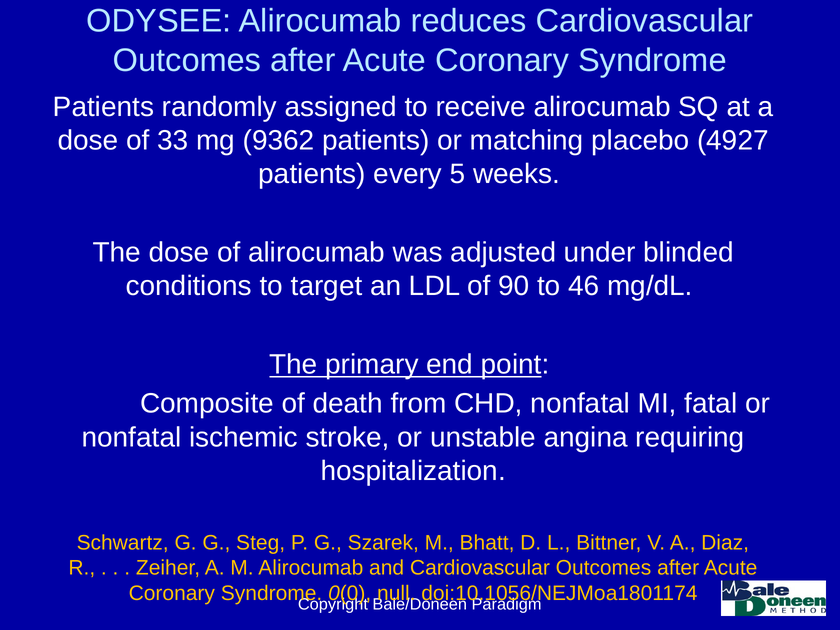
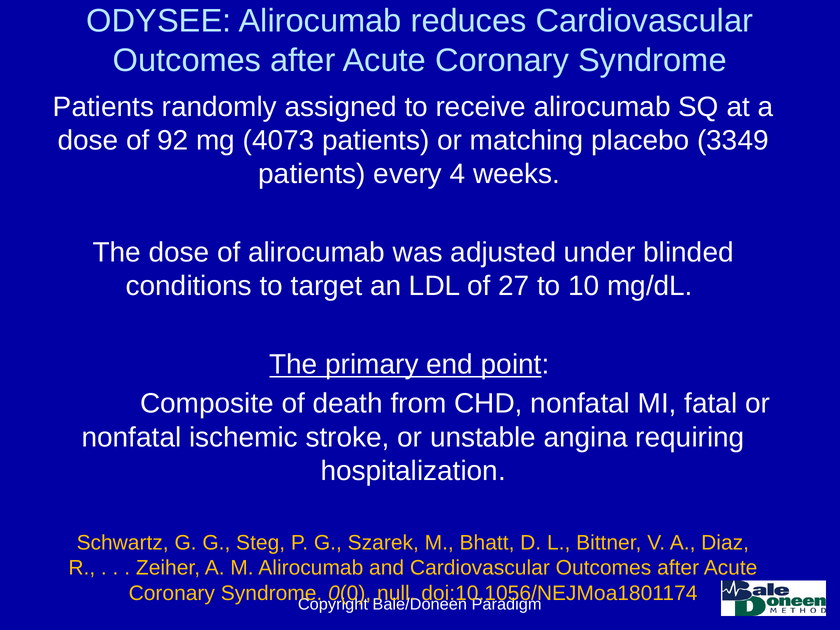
33: 33 -> 92 (173, 141)
9362: 9362 -> 4073 (279, 141)
4927: 4927 -> 3349 (733, 141)
5: 5 -> 4 (458, 174)
90: 90 -> 27 (514, 286)
46: 46 -> 10 (584, 286)
